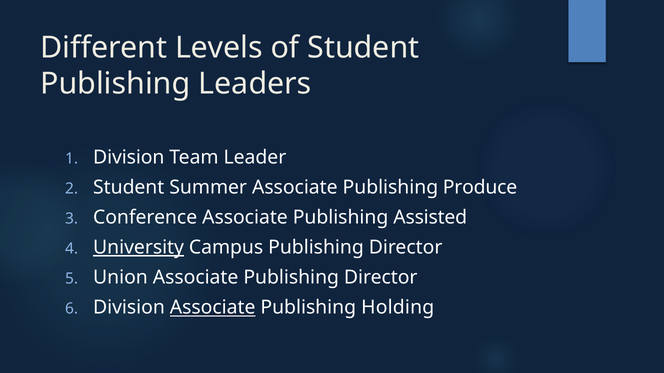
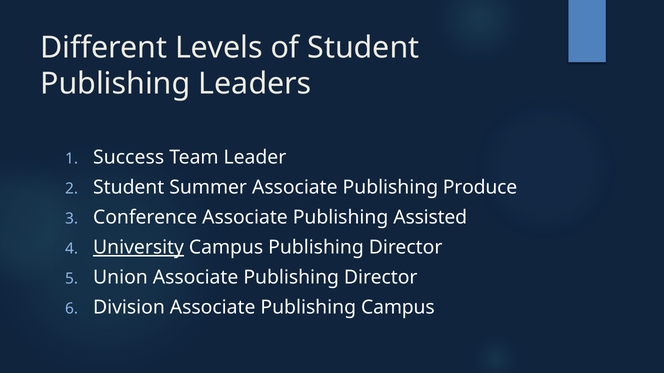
Division: Division -> Success (129, 157)
Associate underline: present -> none (213, 308)
Publishing Holding: Holding -> Campus (398, 308)
